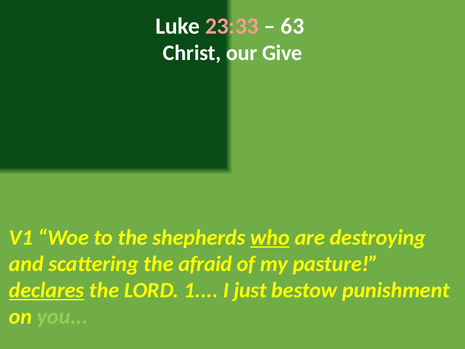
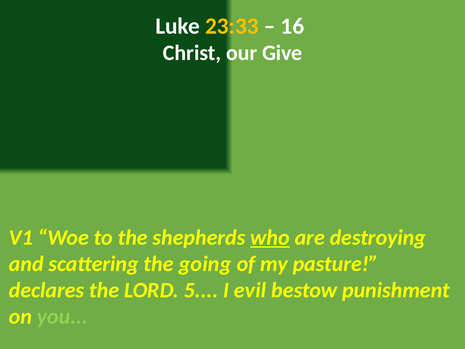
23:33 colour: pink -> yellow (232, 26)
63: 63 -> 16 (292, 26)
afraid: afraid -> going (205, 264)
declares underline: present -> none (47, 290)
1: 1 -> 5 (201, 290)
just: just -> evil (250, 290)
